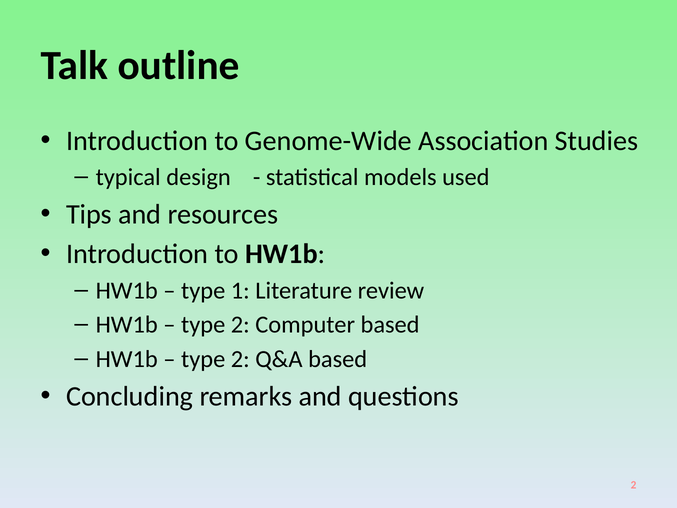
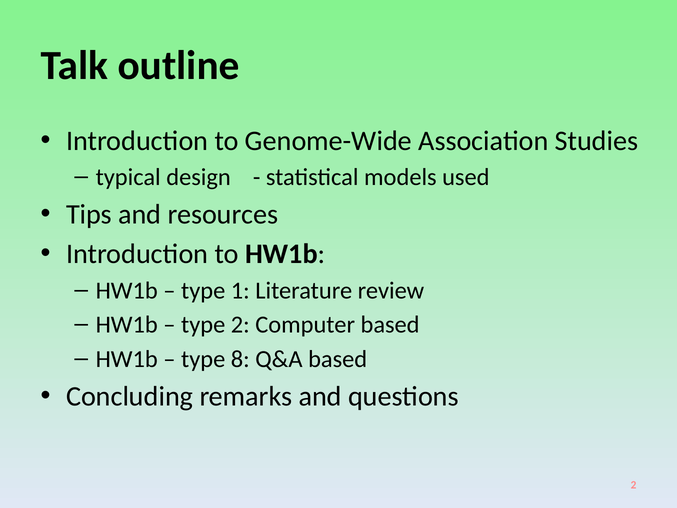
2: 2 -> 8 (240, 359)
